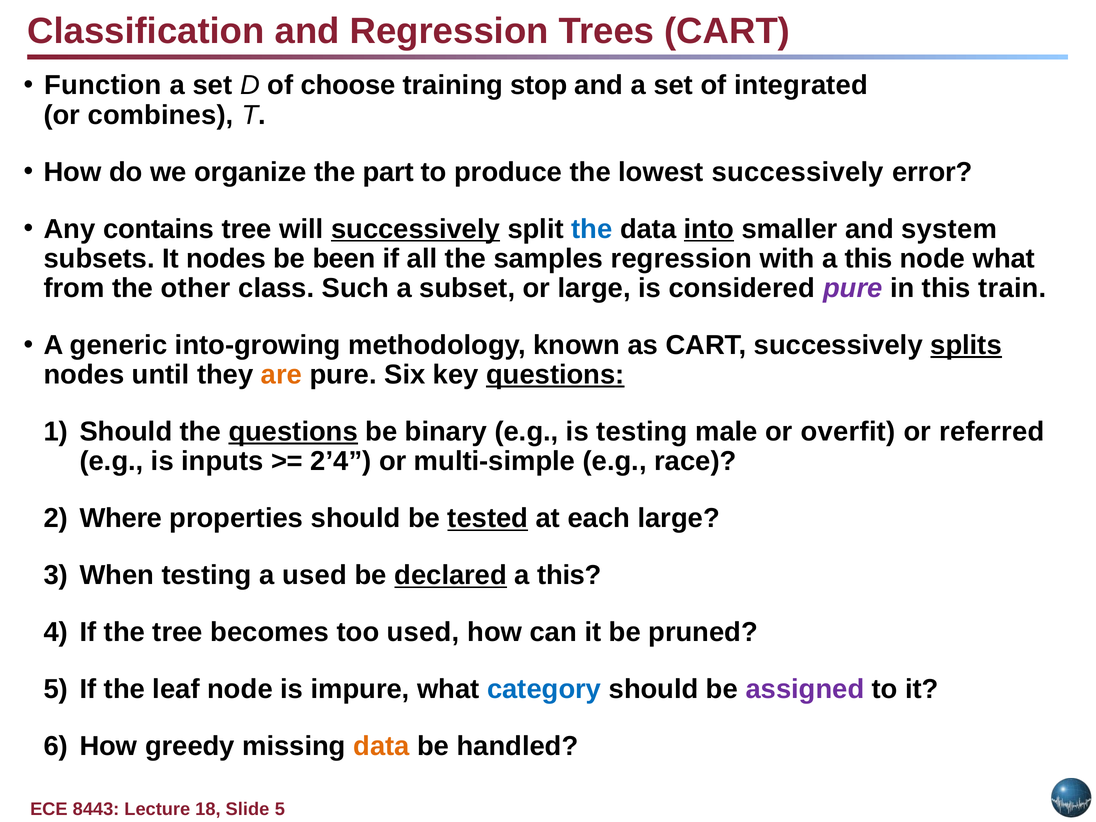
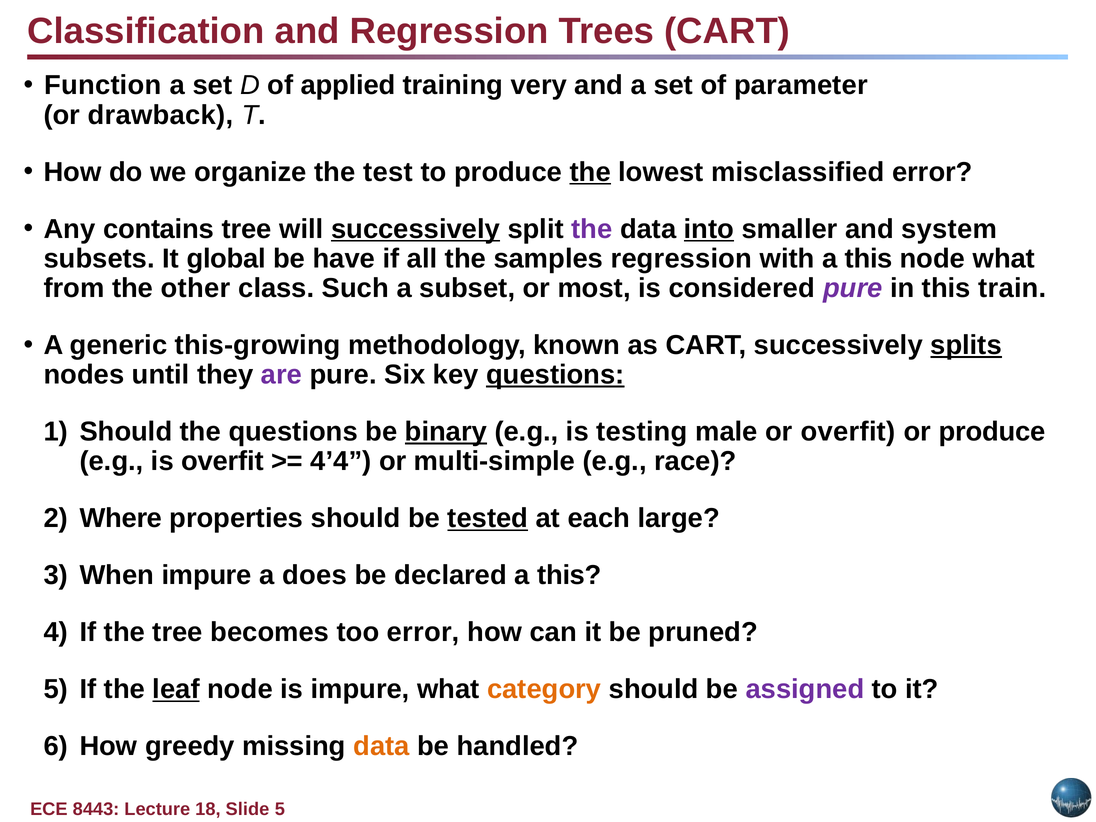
choose: choose -> applied (348, 85)
stop: stop -> very (539, 85)
integrated: integrated -> parameter (801, 85)
combines: combines -> drawback (160, 115)
part: part -> test (388, 172)
the underline: none -> present (590, 172)
lowest successively: successively -> misclassified (798, 172)
the colour: blue -> purple (592, 229)
It nodes: nodes -> global (226, 259)
been: been -> have (344, 259)
or large: large -> most (594, 288)
into-growing: into-growing -> this-growing (258, 345)
are colour: orange -> purple (282, 375)
questions underline: present -> none (293, 432)
binary underline: none -> present (446, 432)
or referred: referred -> produce (992, 432)
is inputs: inputs -> overfit (223, 461)
2’4: 2’4 -> 4’4 (341, 461)
When testing: testing -> impure (207, 575)
a used: used -> does (314, 575)
declared underline: present -> none (451, 575)
too used: used -> error (423, 632)
leaf underline: none -> present (176, 689)
category colour: blue -> orange (544, 689)
